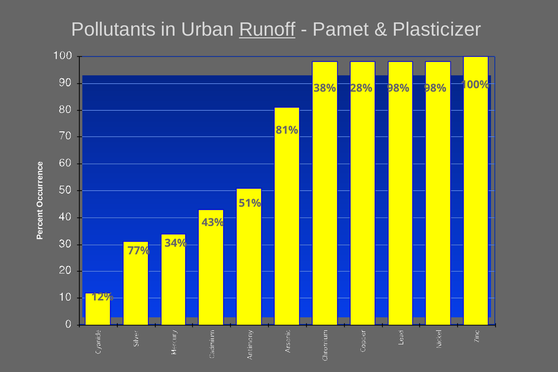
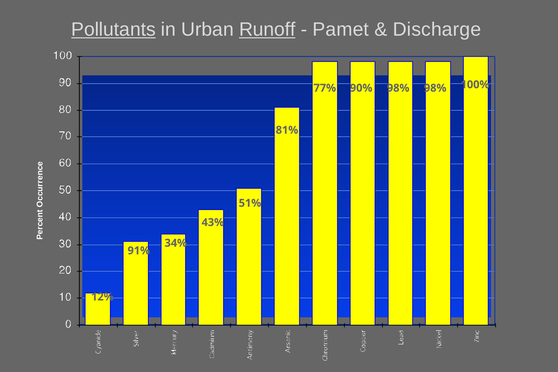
Pollutants underline: none -> present (113, 30)
Plasticizer: Plasticizer -> Discharge (437, 30)
38%: 38% -> 77% (325, 88)
28%: 28% -> 90% (361, 88)
77%: 77% -> 91% (139, 251)
